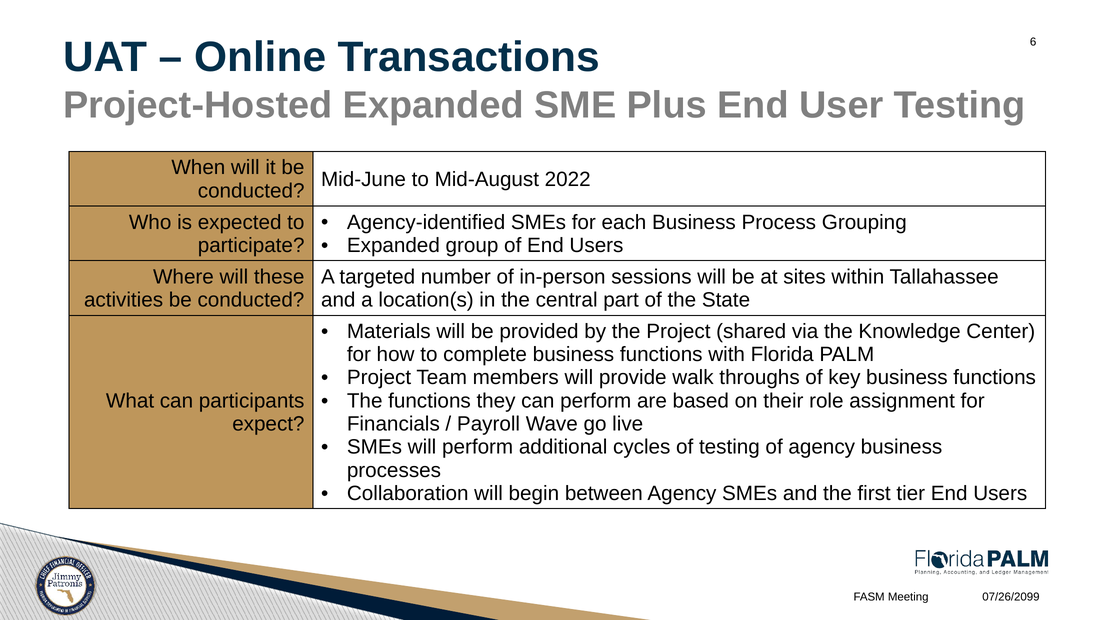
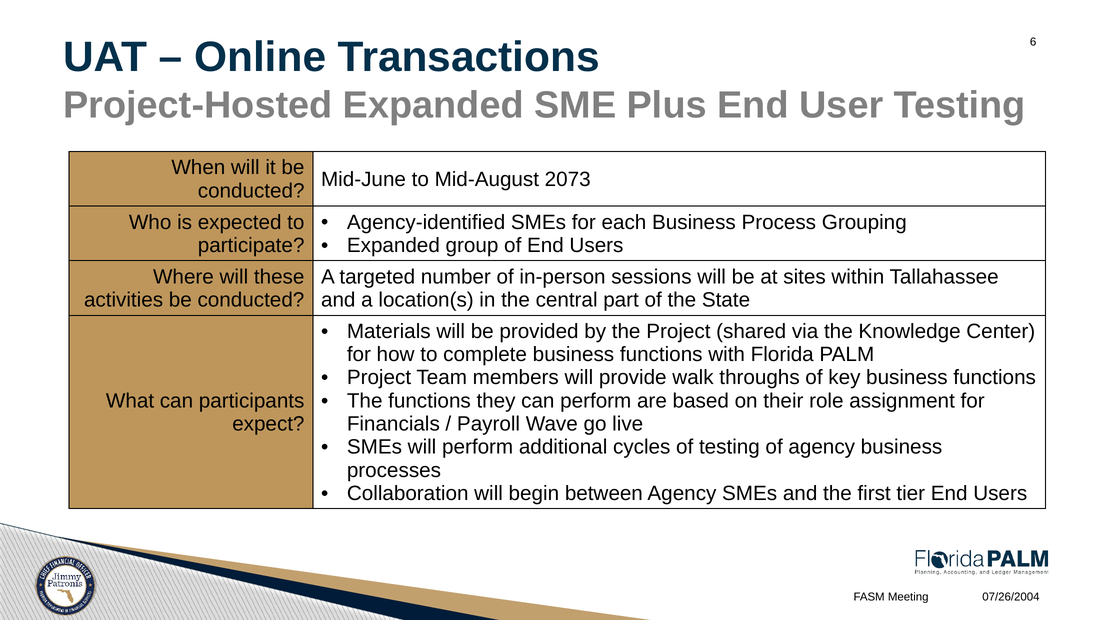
2022: 2022 -> 2073 (568, 179)
07/26/2099: 07/26/2099 -> 07/26/2004 (1011, 597)
